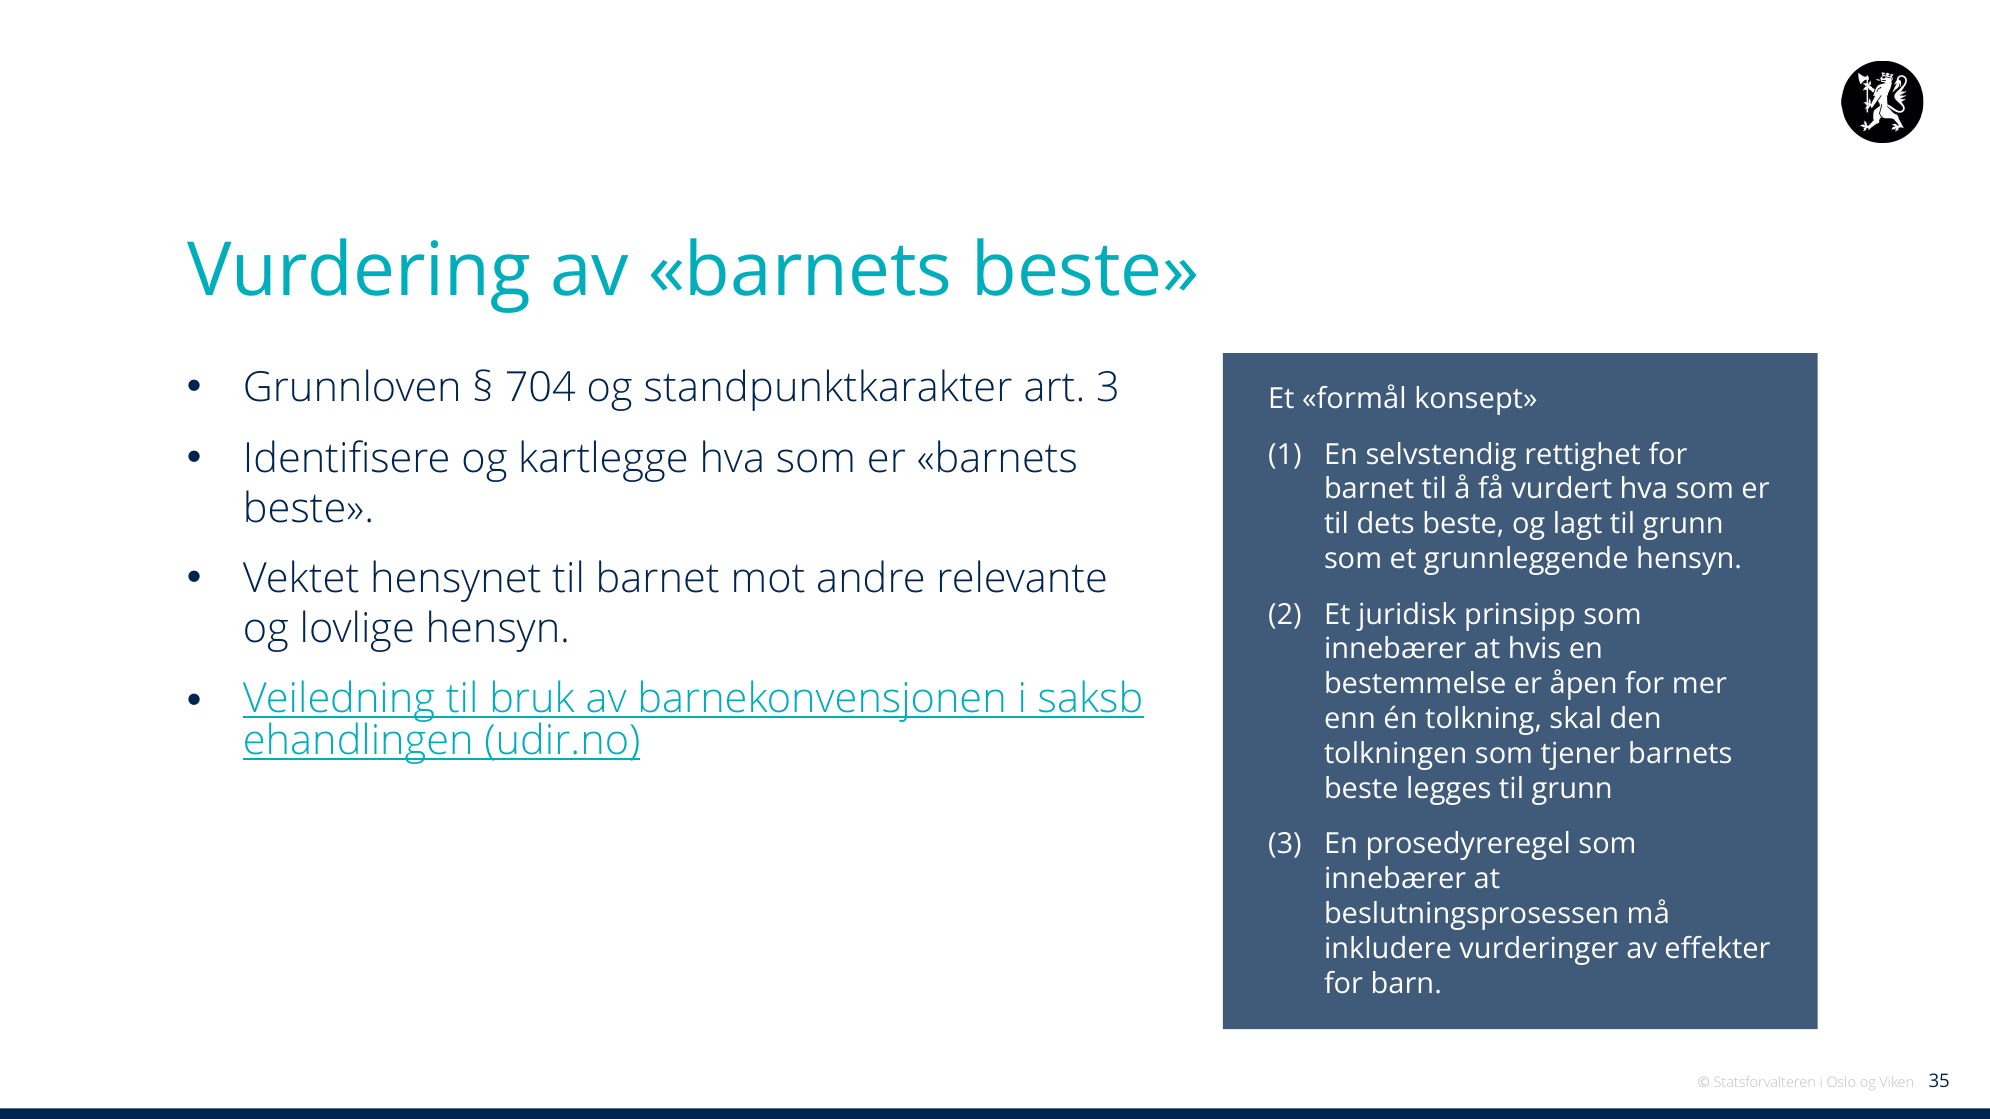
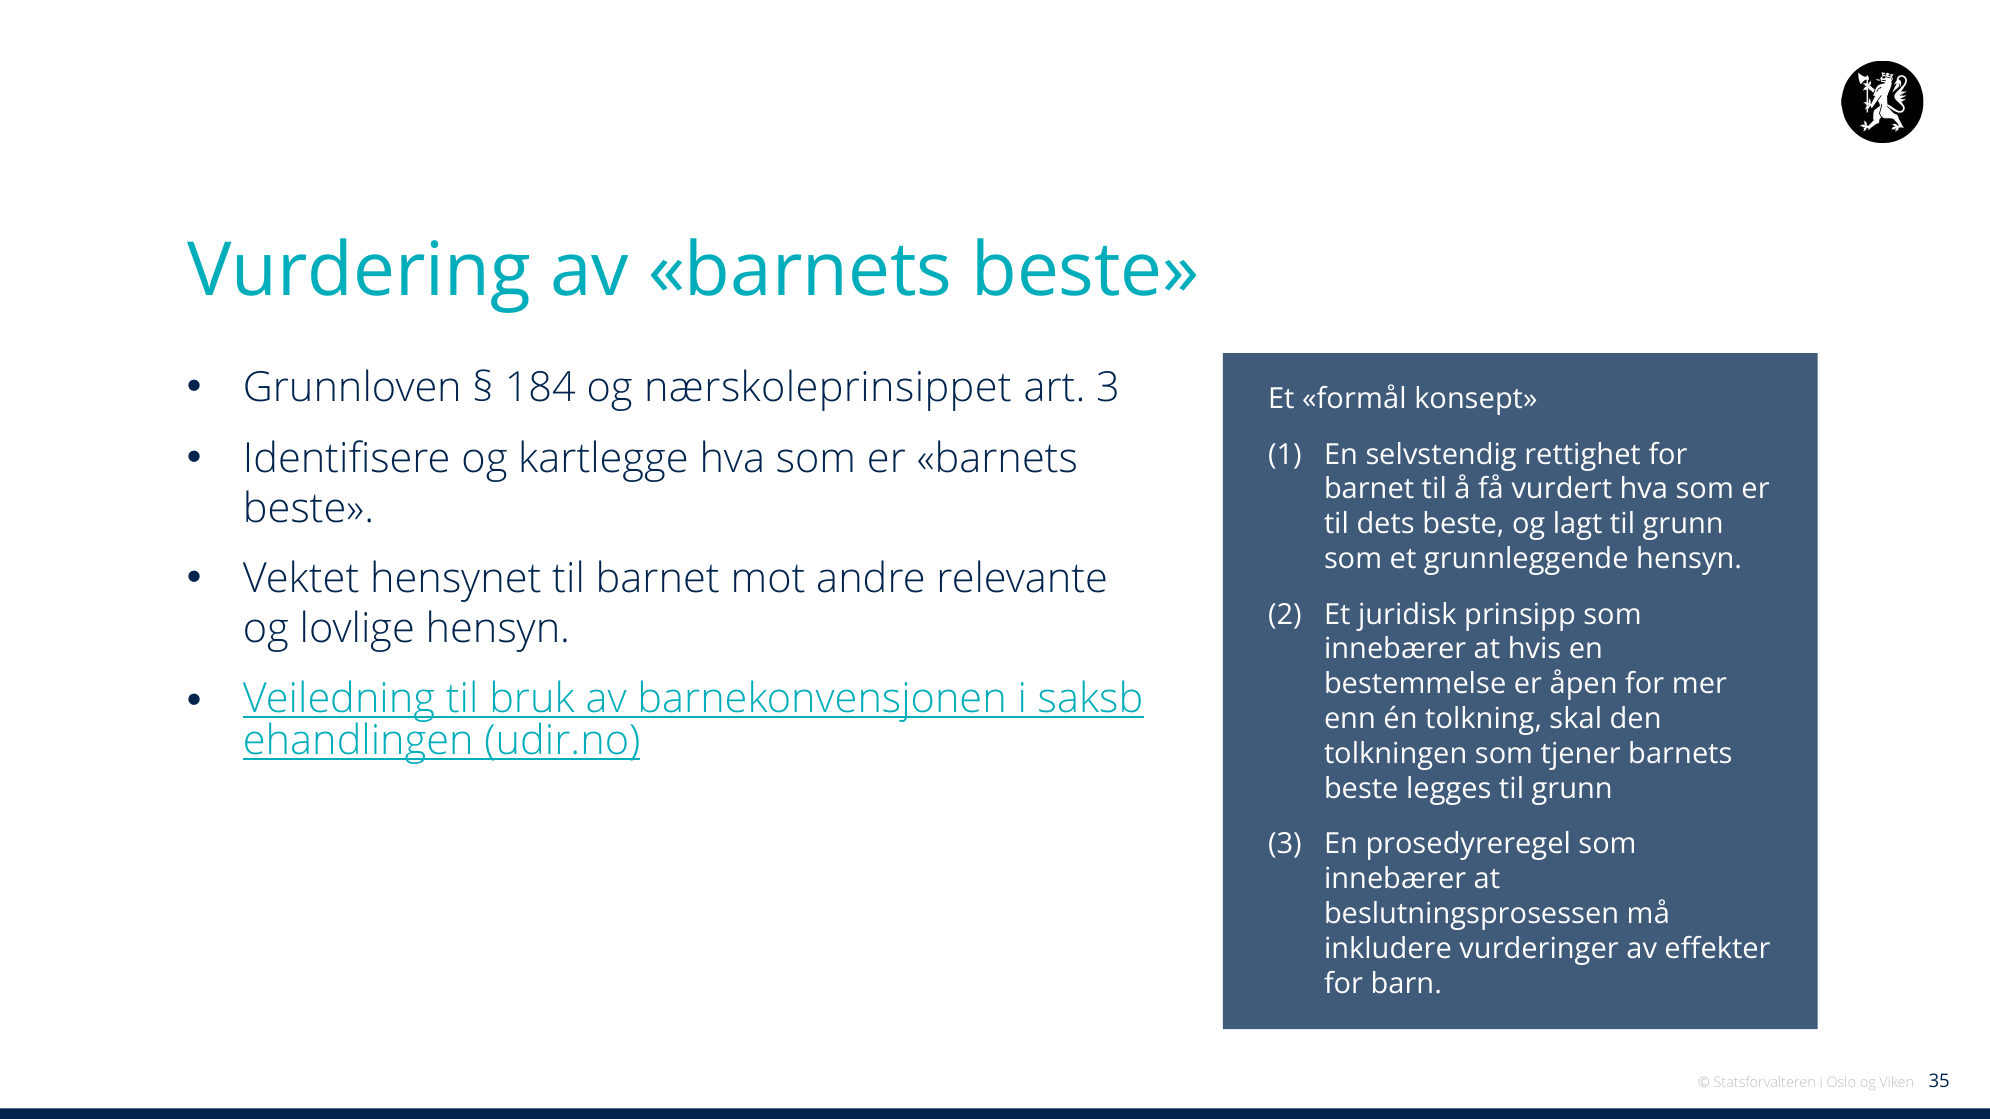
704: 704 -> 184 (540, 388)
standpunktkarakter: standpunktkarakter -> nærskoleprinsippet (828, 388)
